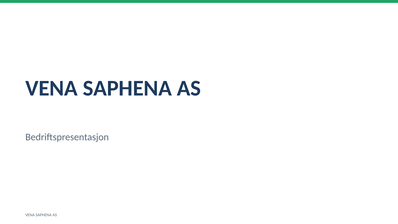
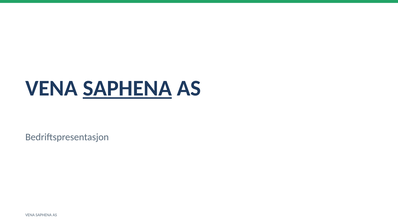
SAPHENA underline: none -> present (127, 88)
